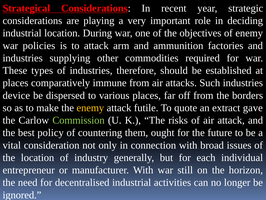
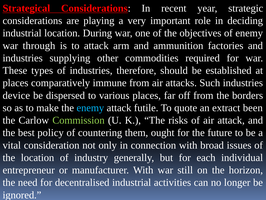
policies: policies -> through (39, 45)
enemy colour: yellow -> light blue (90, 108)
gave: gave -> been (253, 108)
